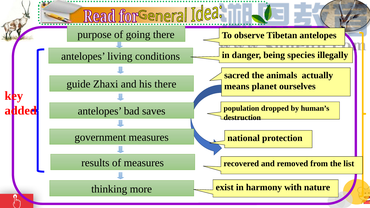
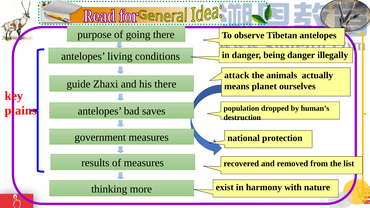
being species: species -> danger (301, 55)
sacred: sacred -> attack (237, 75)
added: added -> plains (21, 111)
